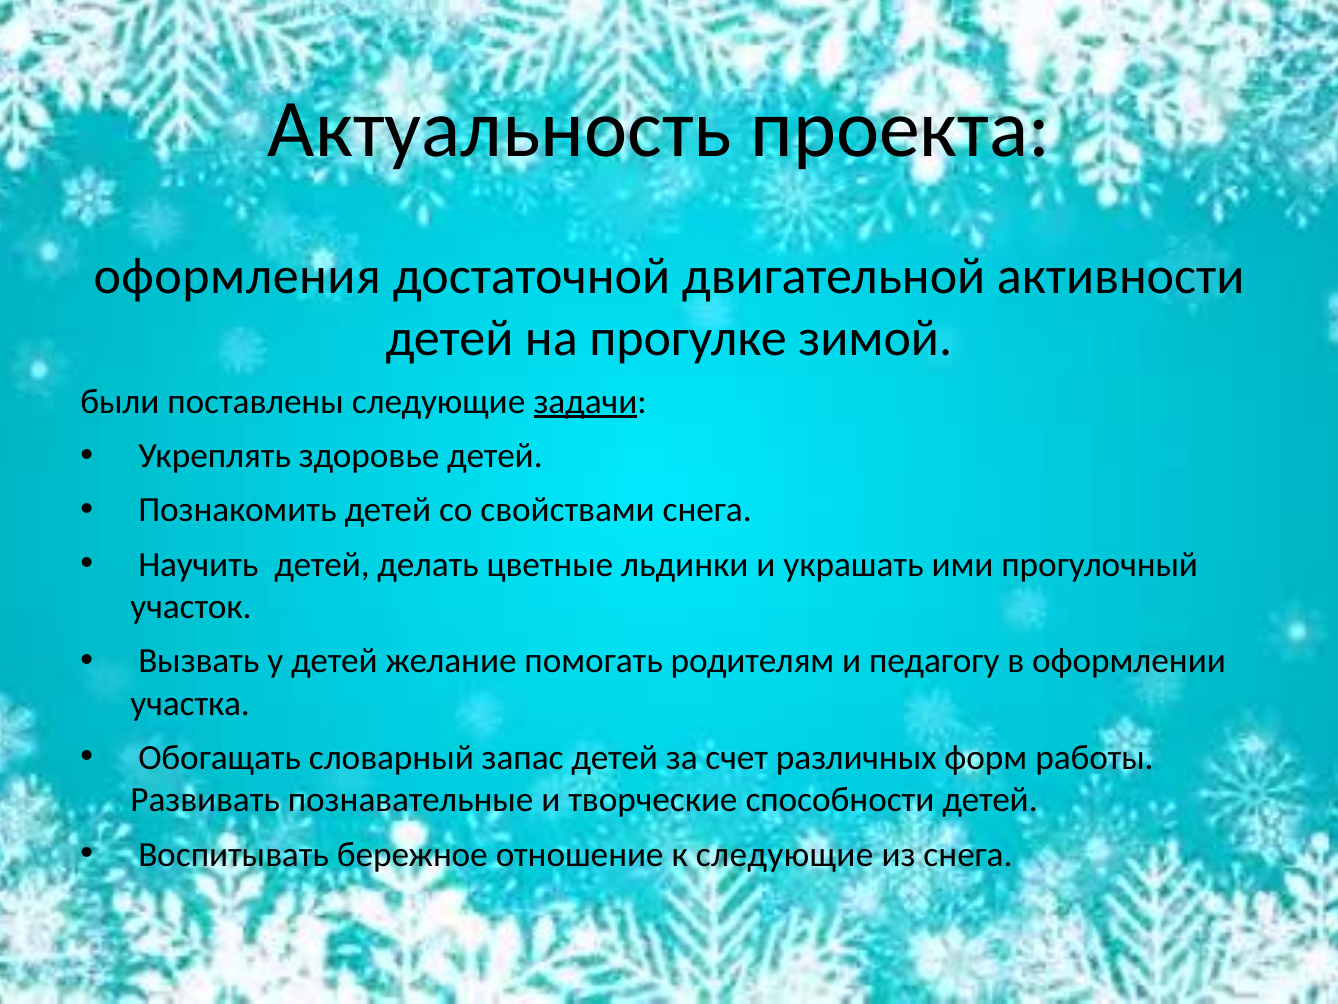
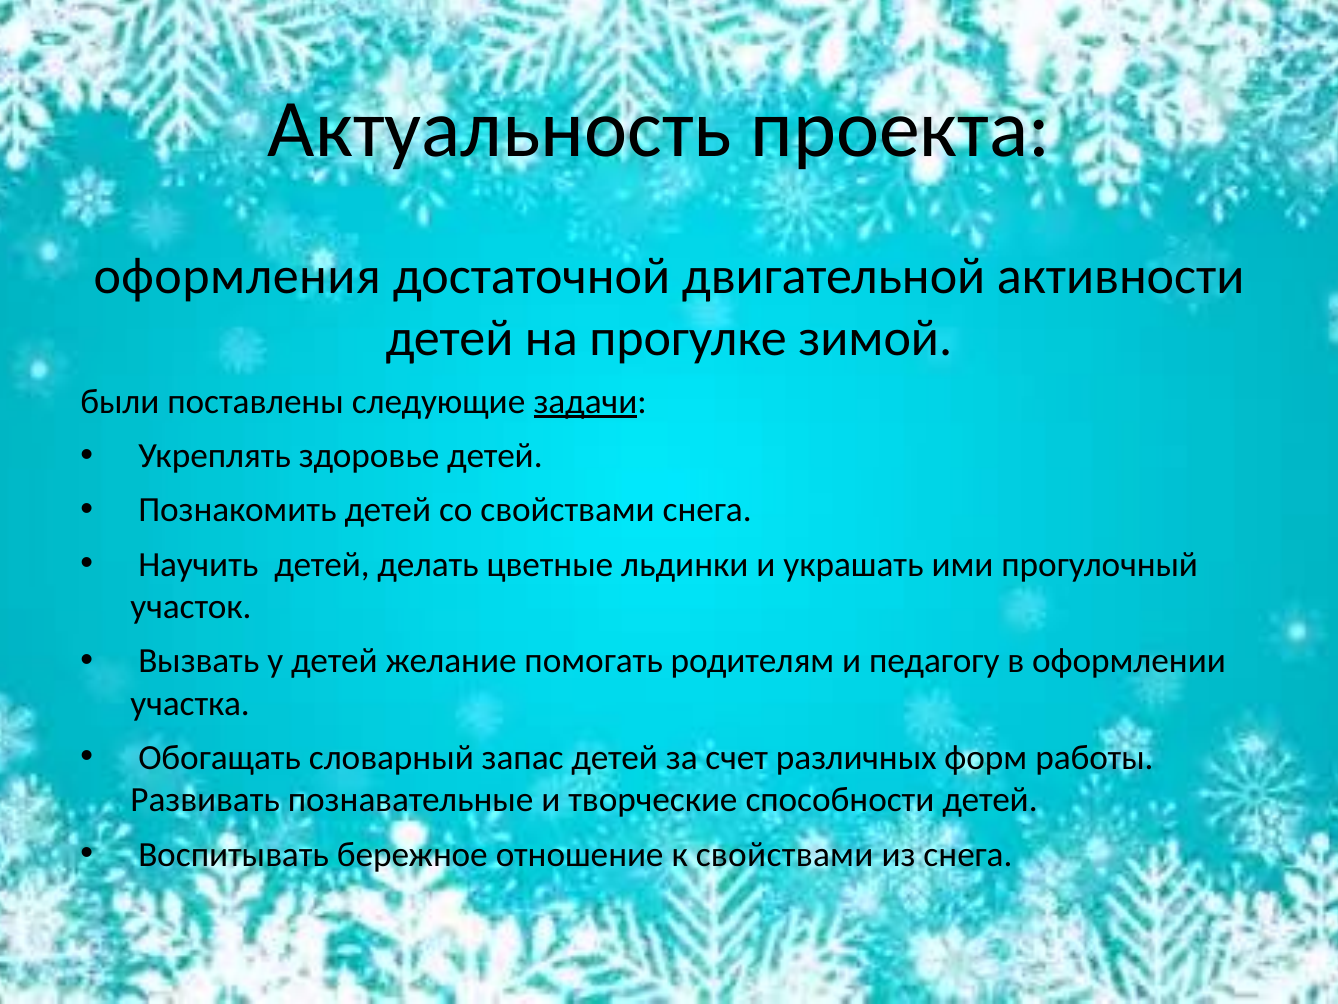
к следующие: следующие -> свойствами (785, 854)
